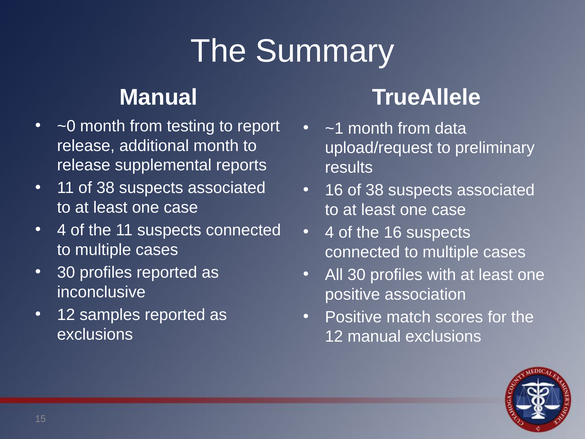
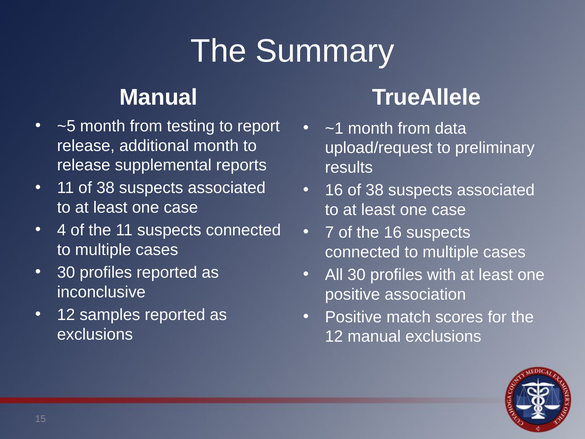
~0: ~0 -> ~5 (66, 126)
4: 4 -> 7 (329, 232)
